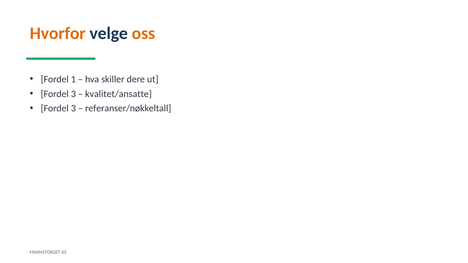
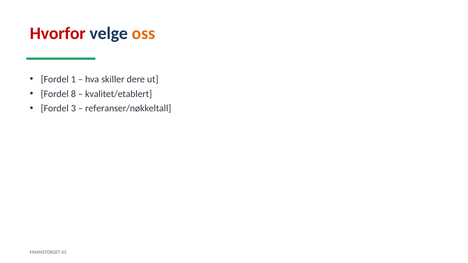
Hvorfor colour: orange -> red (58, 33)
3: 3 -> 8 (73, 94)
kvalitet/ansatte: kvalitet/ansatte -> kvalitet/etablert (119, 94)
